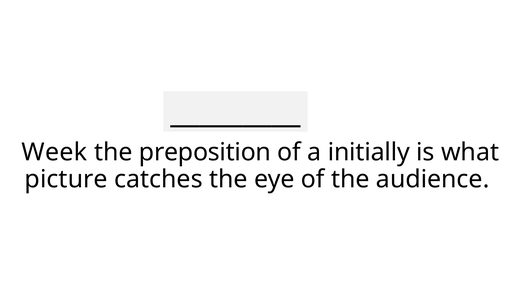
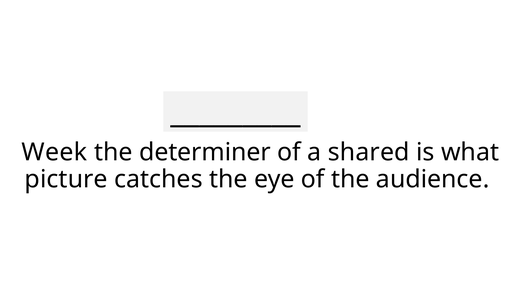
preposition: preposition -> determiner (205, 152)
initially: initially -> shared (369, 152)
